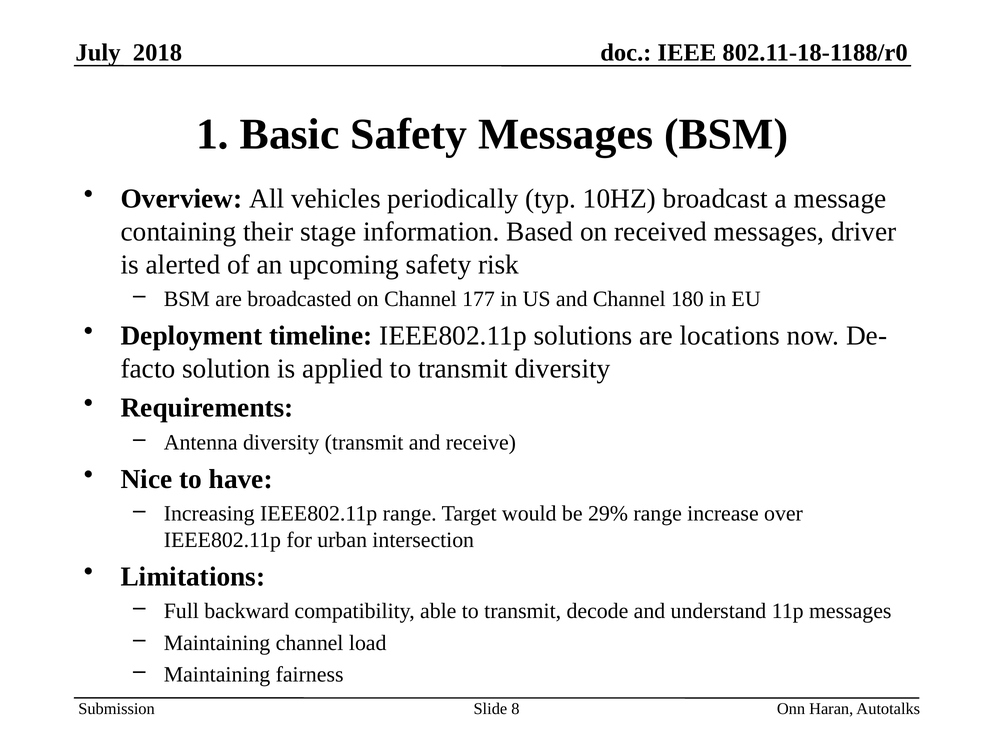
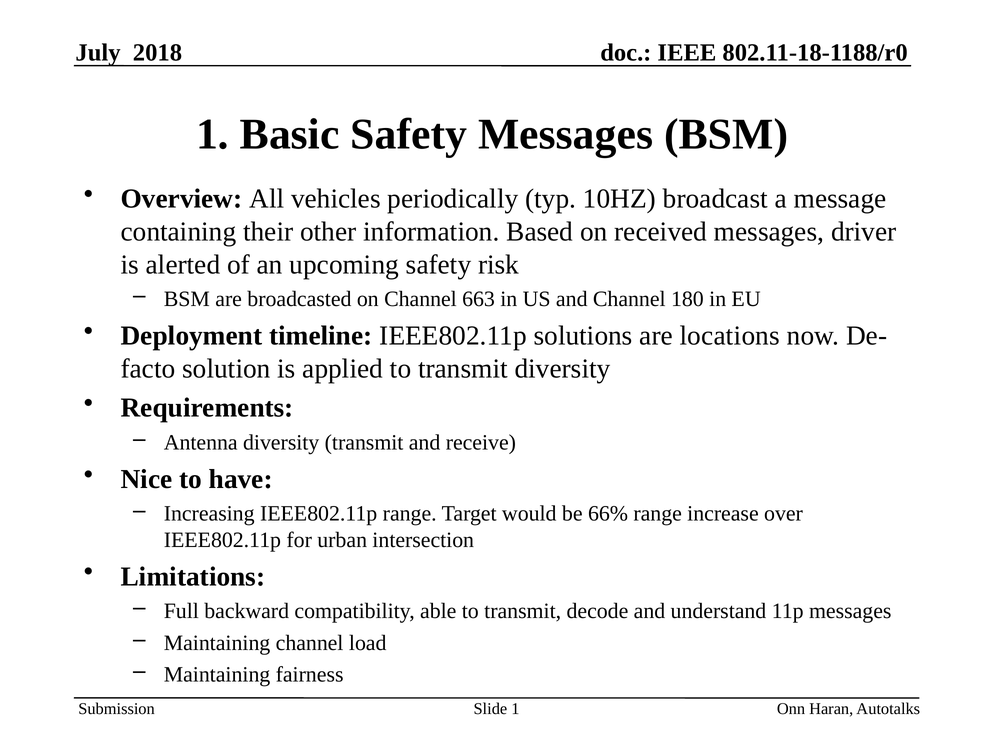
stage: stage -> other (328, 232)
177: 177 -> 663 (479, 299)
29%: 29% -> 66% (608, 514)
Slide 8: 8 -> 1 (515, 709)
